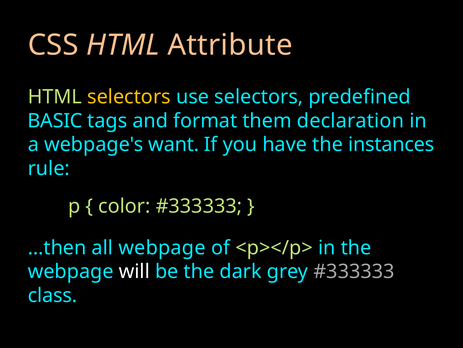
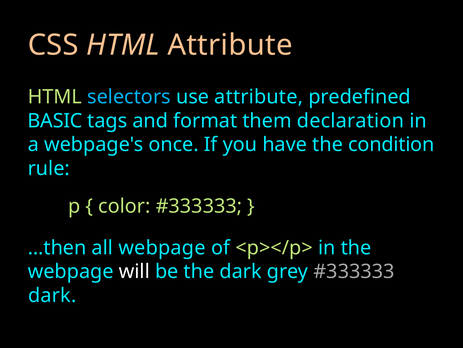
selectors colour: yellow -> light blue (129, 97)
use selectors: selectors -> attribute (259, 97)
want: want -> once (174, 144)
instances: instances -> condition (391, 144)
class: class -> dark (52, 295)
